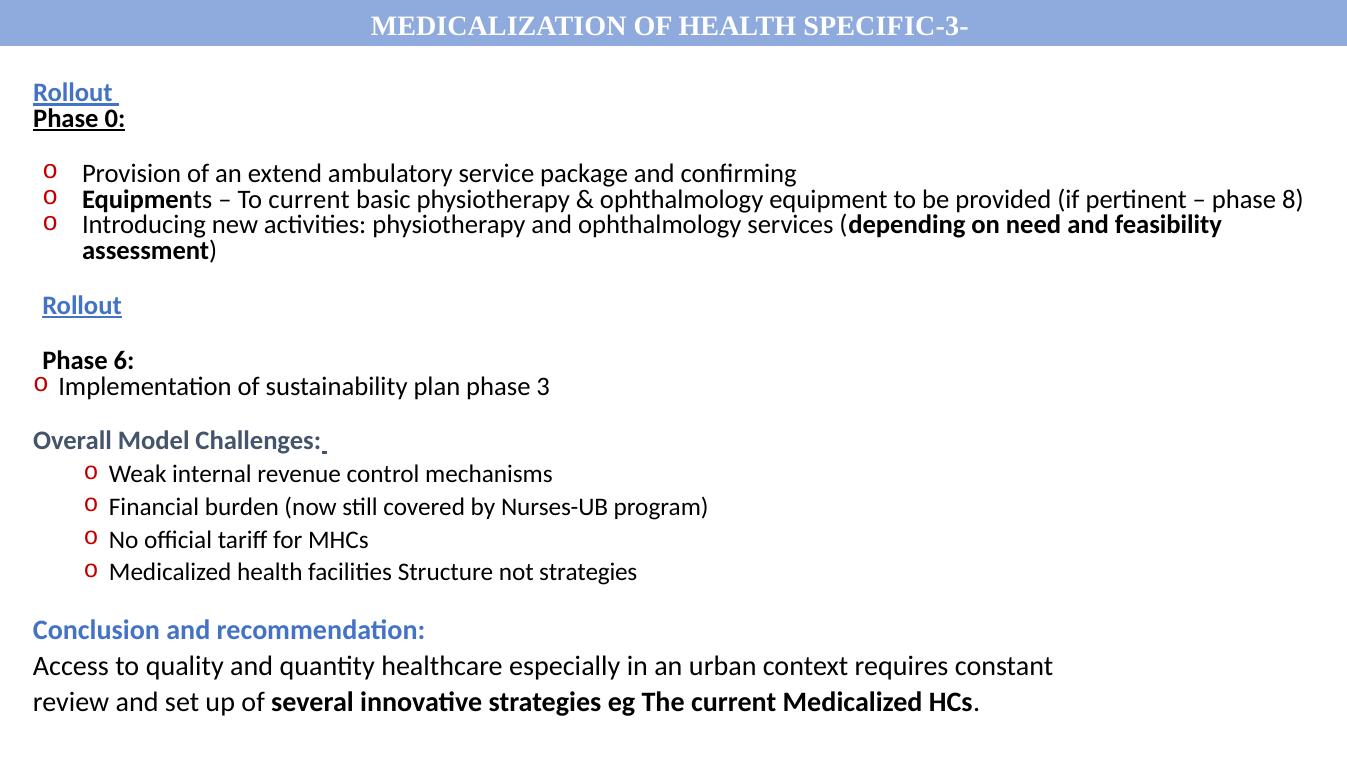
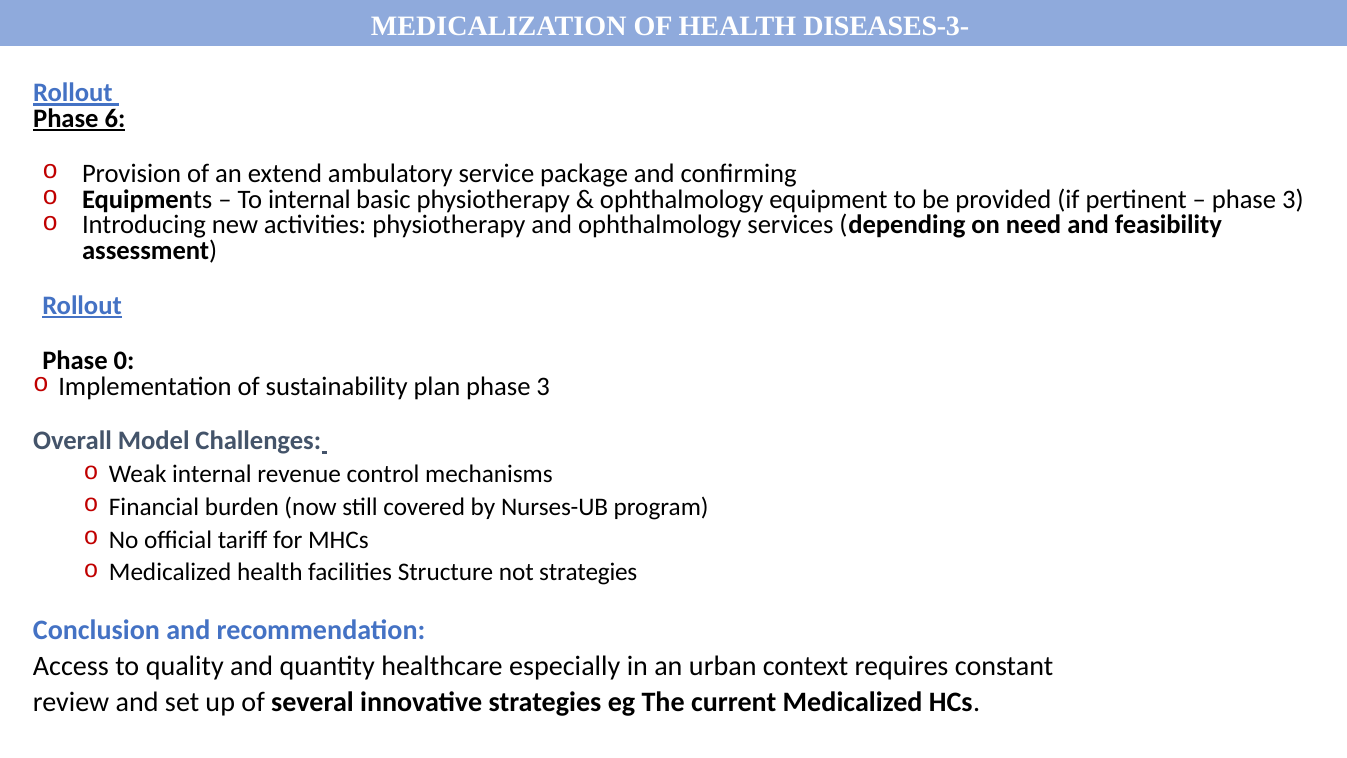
SPECIFIC-3-: SPECIFIC-3- -> DISEASES-3- (886, 26)
0: 0 -> 6 (115, 119)
To current: current -> internal (309, 199)
8: 8 -> 3 (1293, 199)
6: 6 -> 0 (124, 360)
